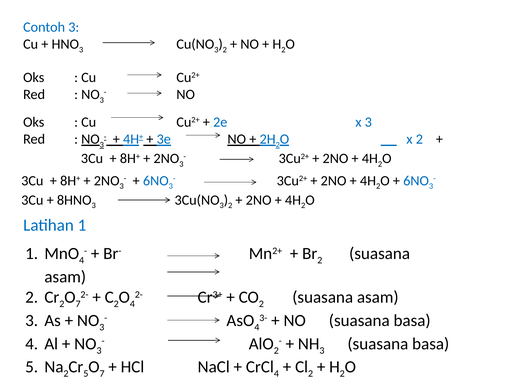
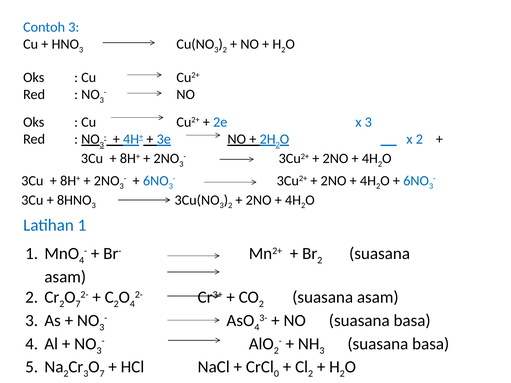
5: 5 -> 3 (86, 374)
4: 4 -> 0 (276, 374)
